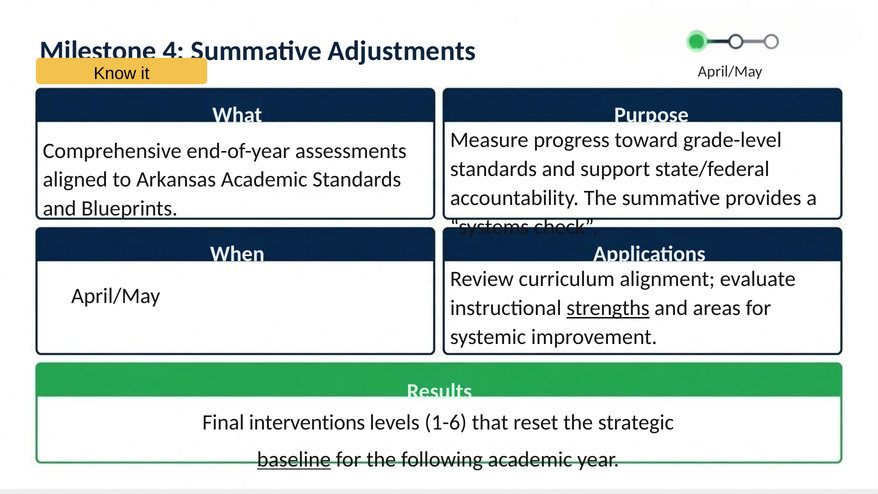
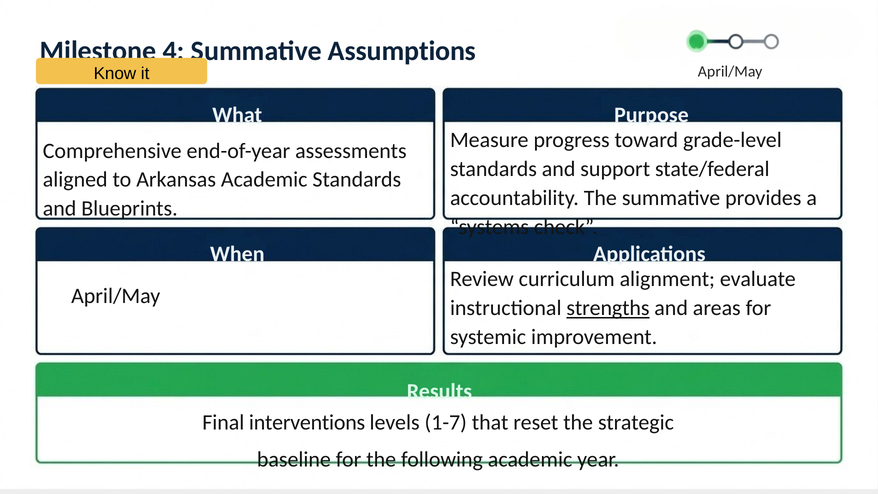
Adjustments: Adjustments -> Assumptions (402, 51)
1-6: 1-6 -> 1-7 (446, 423)
baseline underline: present -> none (294, 459)
